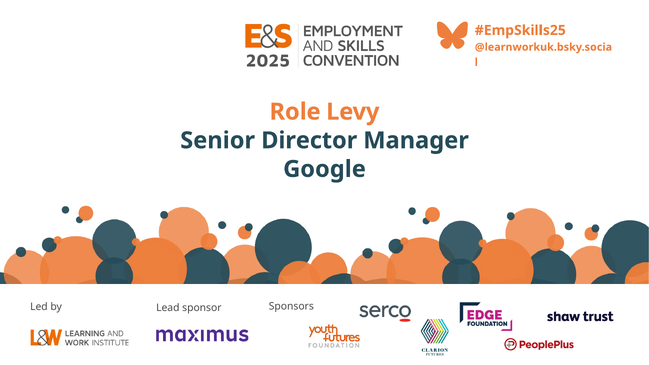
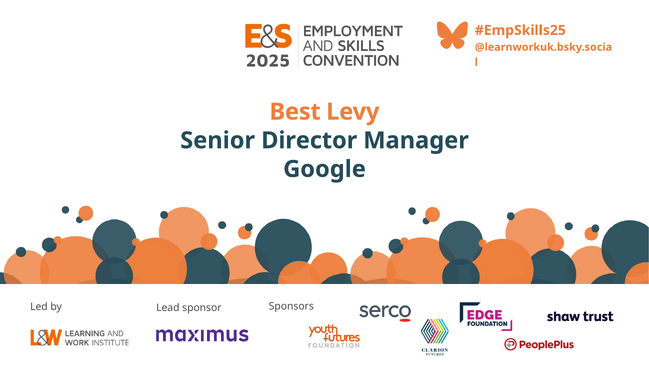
Role: Role -> Best (295, 112)
